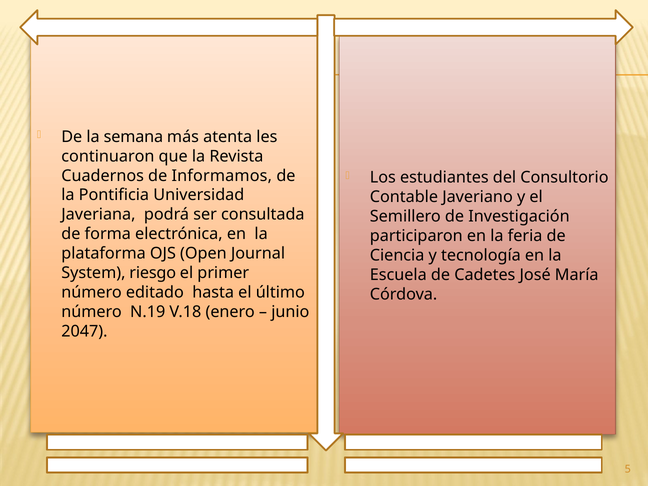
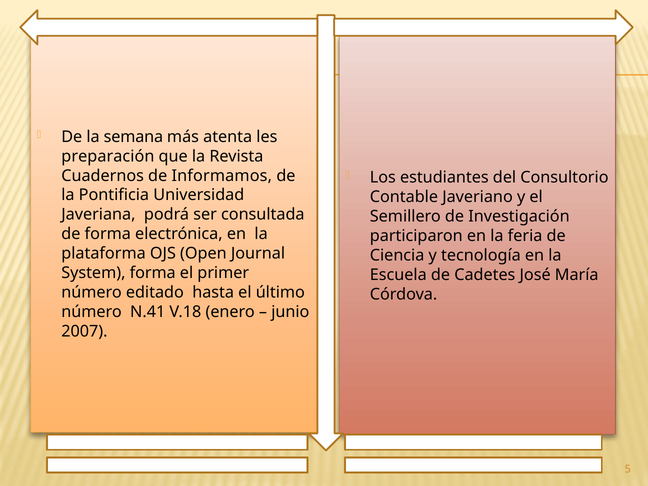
continuaron: continuaron -> preparación (108, 156)
System riesgo: riesgo -> forma (153, 273)
N.19: N.19 -> N.41 (148, 312)
2047: 2047 -> 2007 (84, 331)
